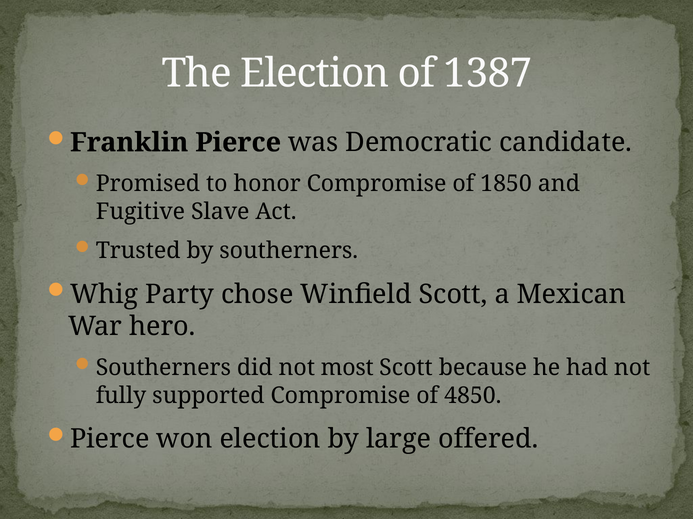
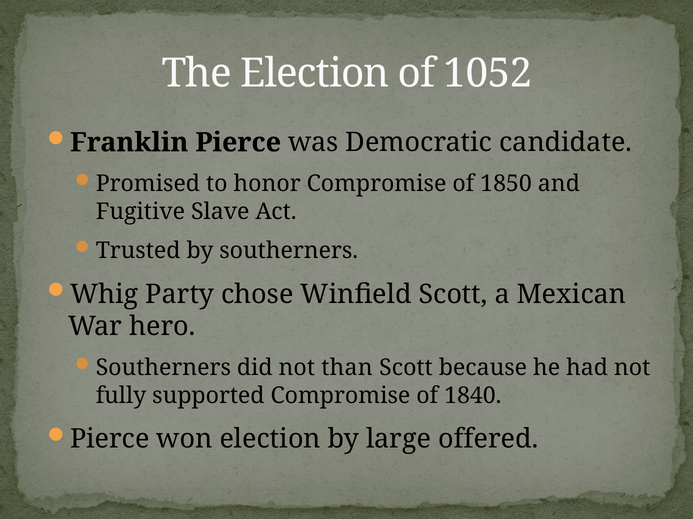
1387: 1387 -> 1052 (488, 73)
most: most -> than (347, 368)
4850: 4850 -> 1840 (473, 396)
